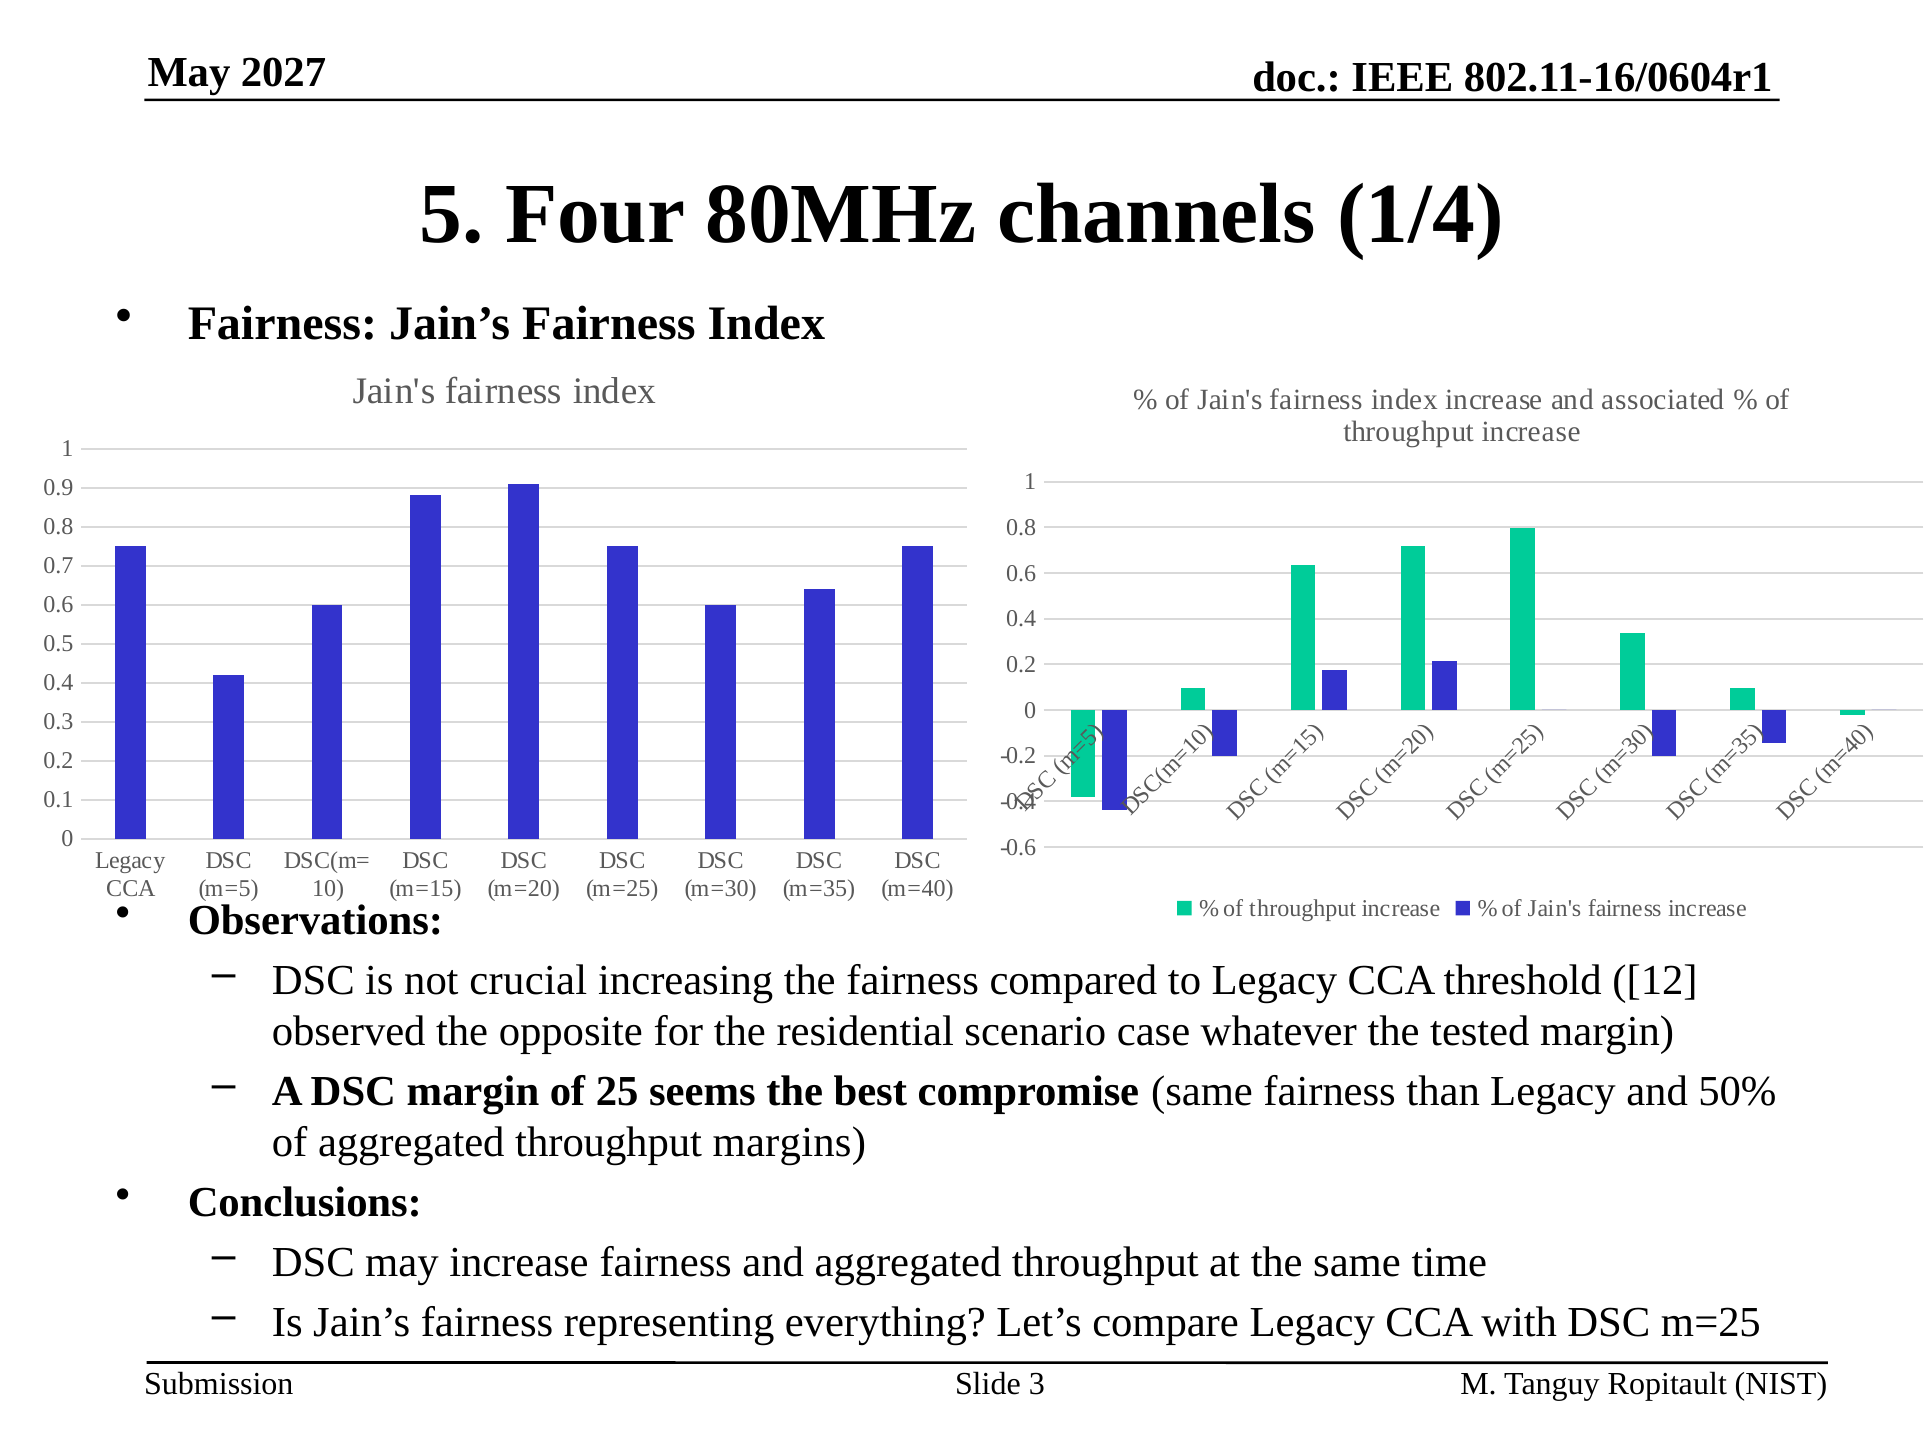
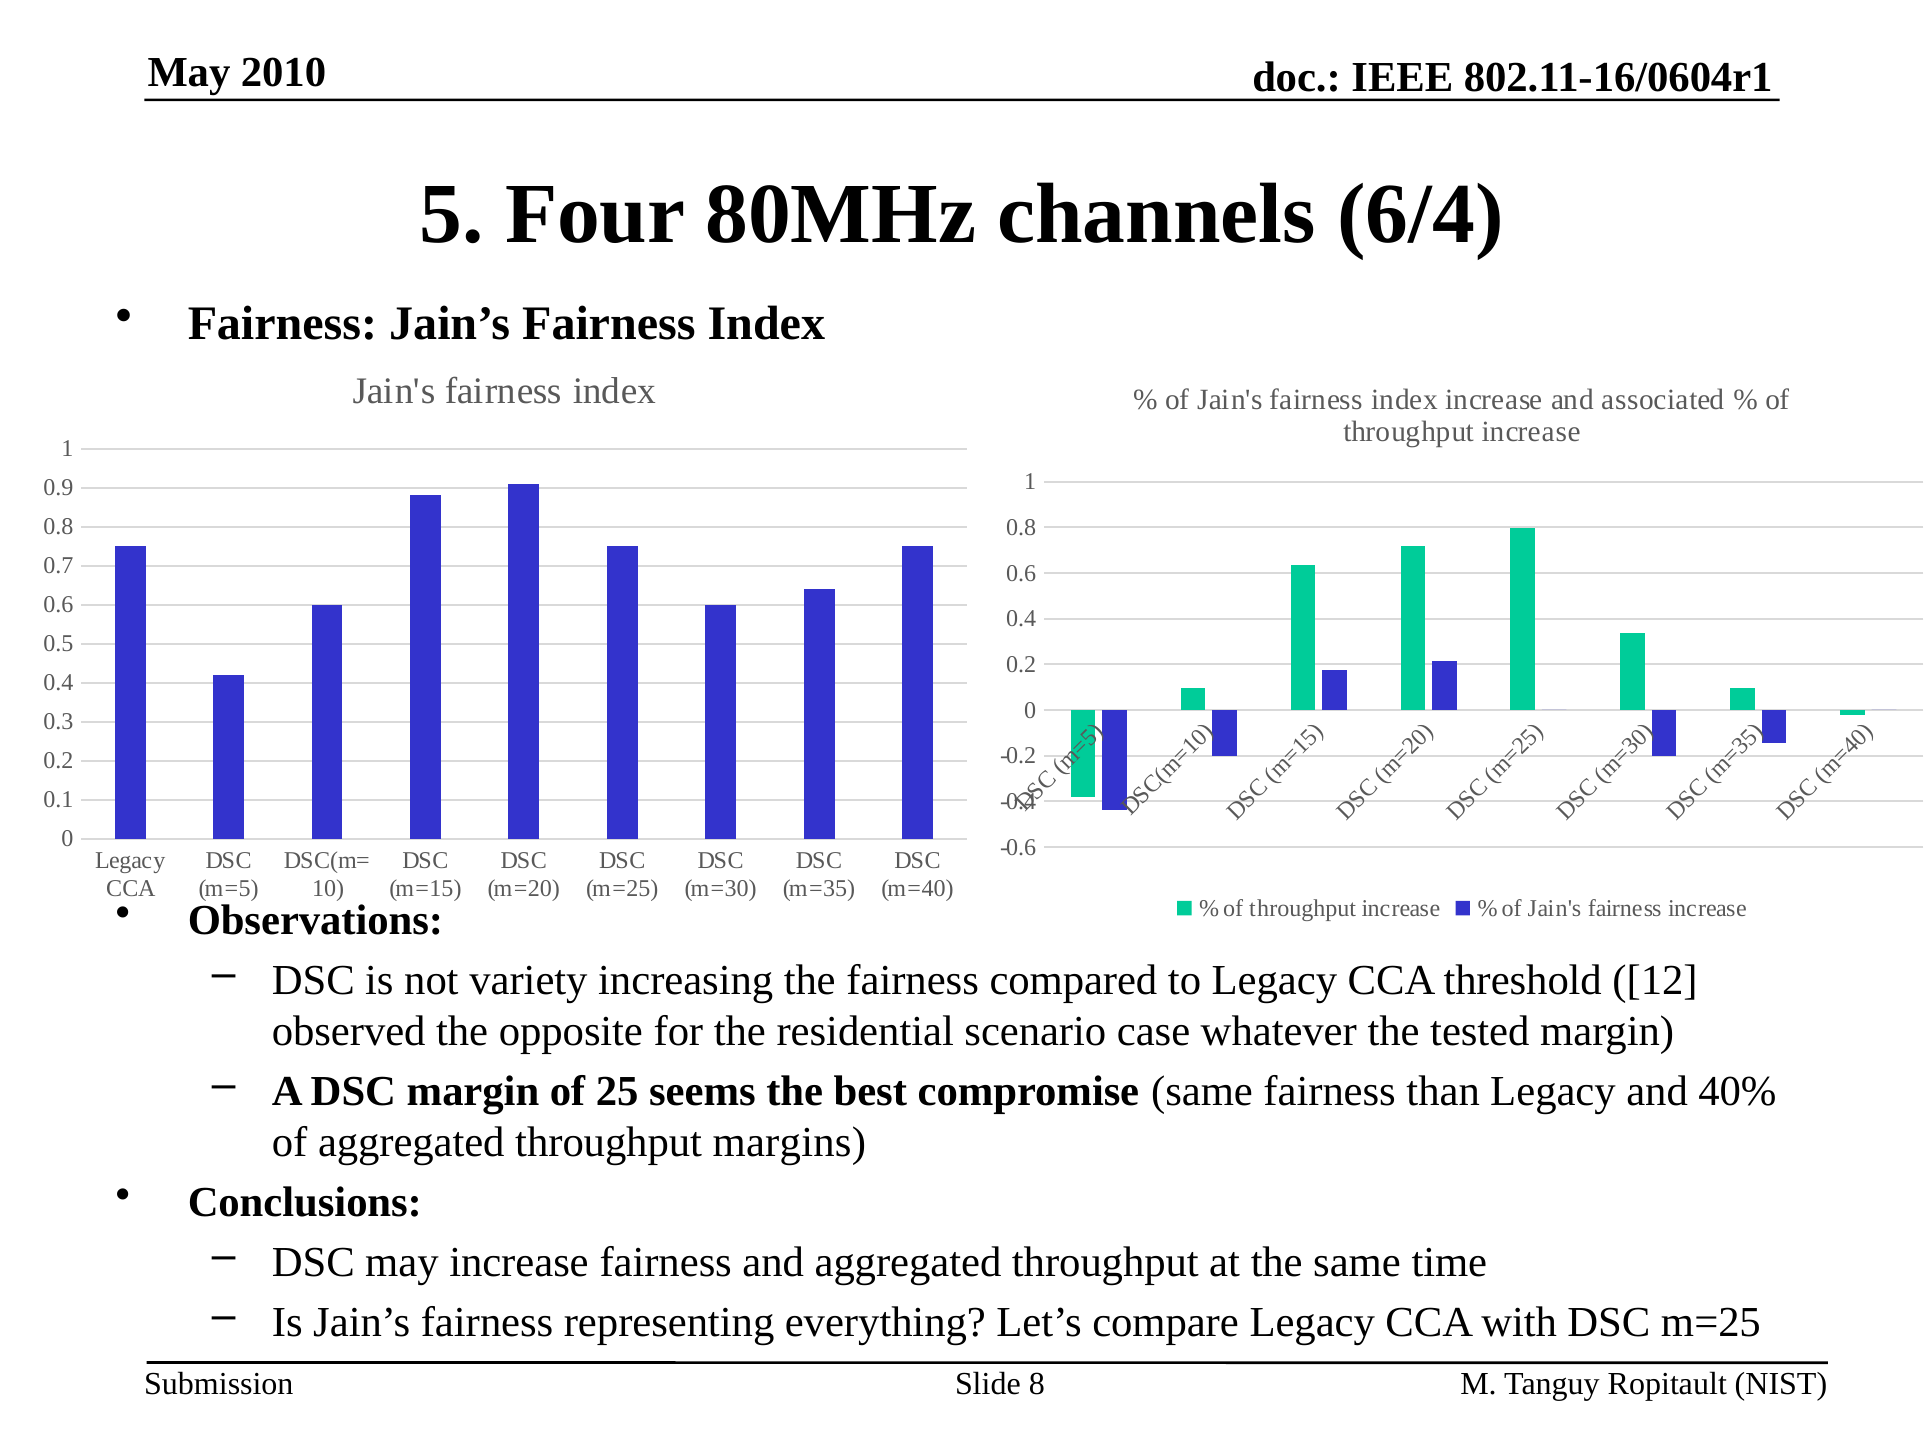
2027: 2027 -> 2010 (283, 72)
1/4: 1/4 -> 6/4 (1420, 214)
crucial: crucial -> variety (528, 980)
50%: 50% -> 40% (1737, 1091)
Slide 3: 3 -> 8 (1037, 1384)
